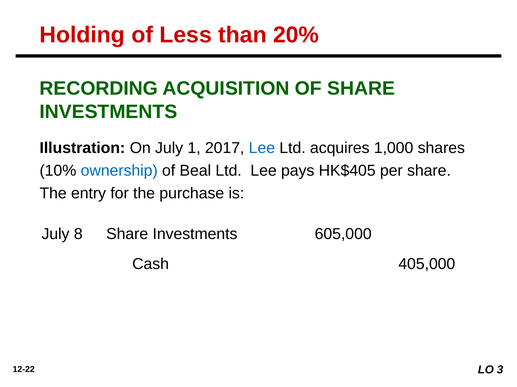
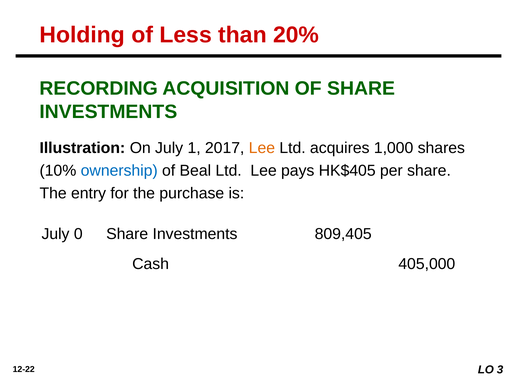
Lee colour: blue -> orange (262, 148)
8: 8 -> 0 (78, 234)
605,000: 605,000 -> 809,405 (343, 234)
